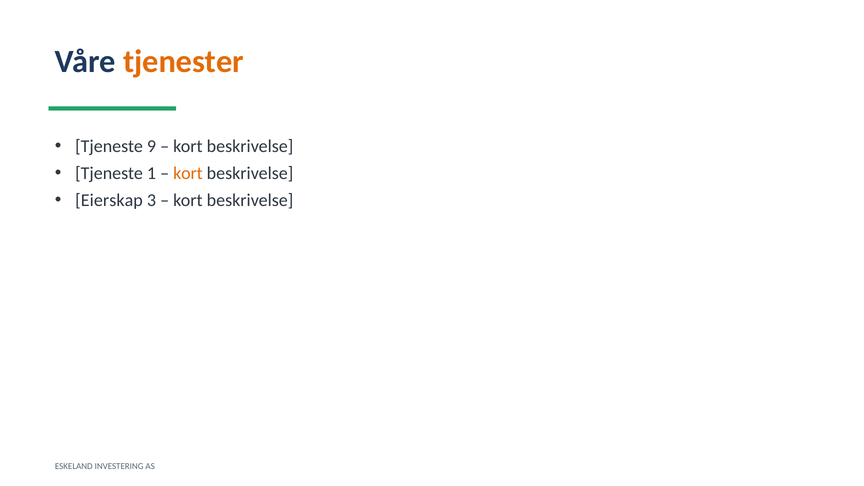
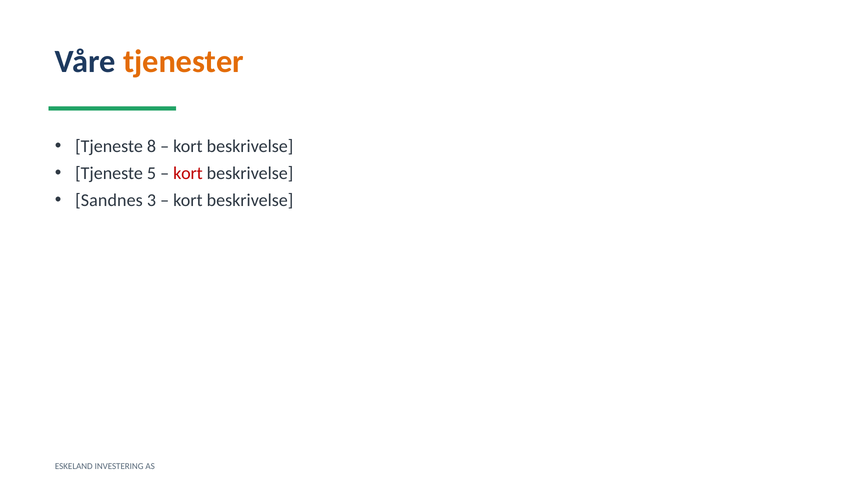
9: 9 -> 8 (151, 146)
1: 1 -> 5 (151, 173)
kort colour: orange -> red (188, 173)
Eierskap: Eierskap -> Sandnes (109, 200)
